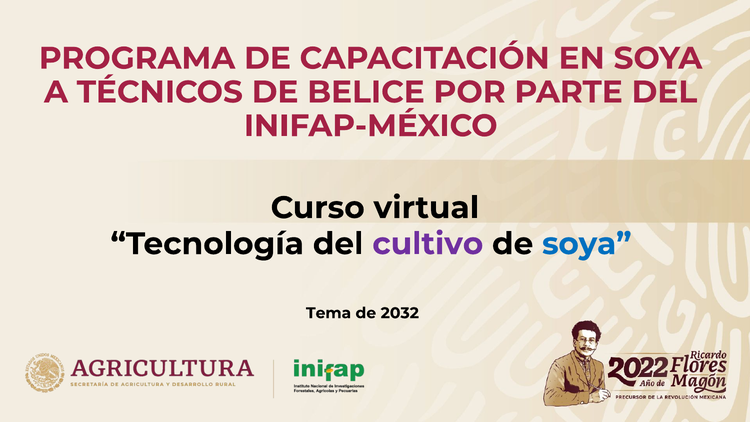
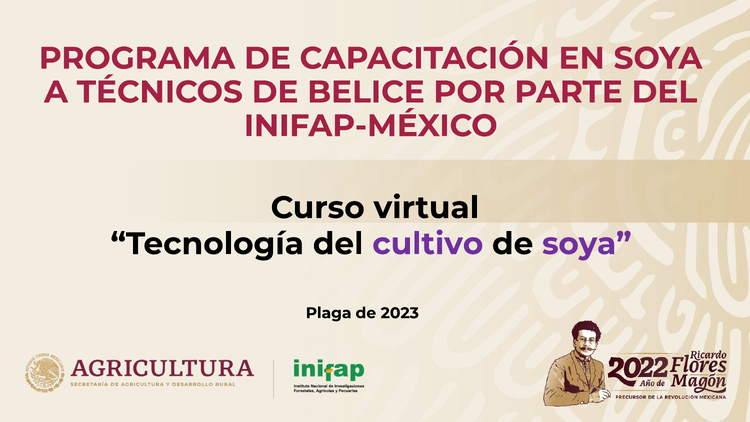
soya colour: blue -> purple (587, 244)
Tema: Tema -> Plaga (329, 313)
2032: 2032 -> 2023 (400, 313)
